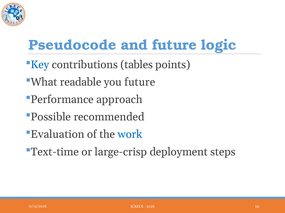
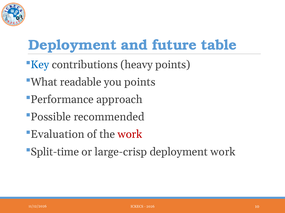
Pseudocode: Pseudocode -> Deployment (73, 45)
logic: logic -> table (219, 45)
tables: tables -> heavy (137, 65)
you future: future -> points (140, 82)
work colour: blue -> red (130, 135)
Text-time: Text-time -> Split-time (55, 152)
deployment steps: steps -> work (223, 152)
